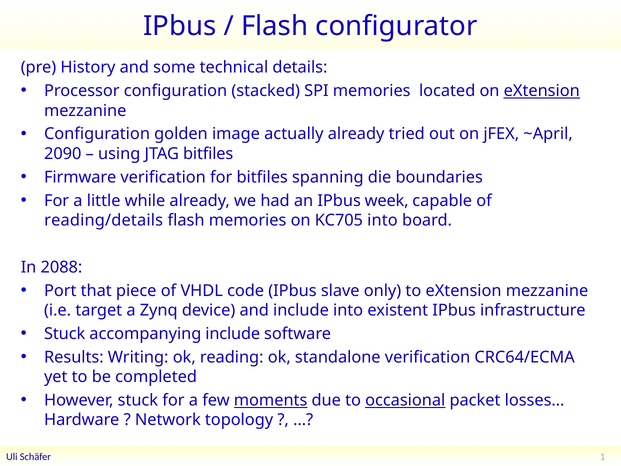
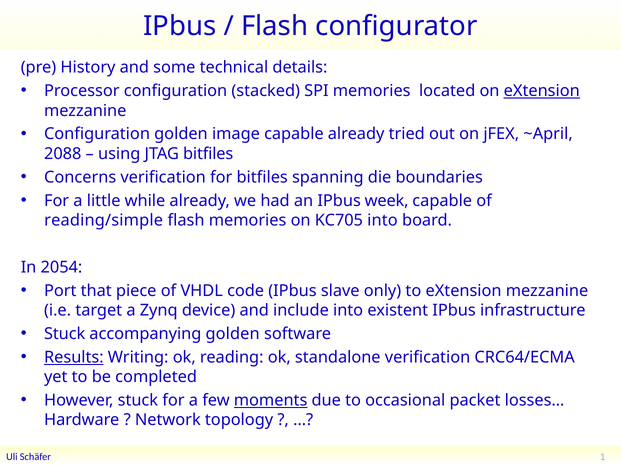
image actually: actually -> capable (294, 134)
2090: 2090 -> 2088 (63, 154)
Firmware: Firmware -> Concerns (80, 177)
reading/details: reading/details -> reading/simple (104, 220)
2088: 2088 -> 2054 (61, 267)
accompanying include: include -> golden (233, 334)
Results underline: none -> present (74, 357)
occasional underline: present -> none (405, 400)
